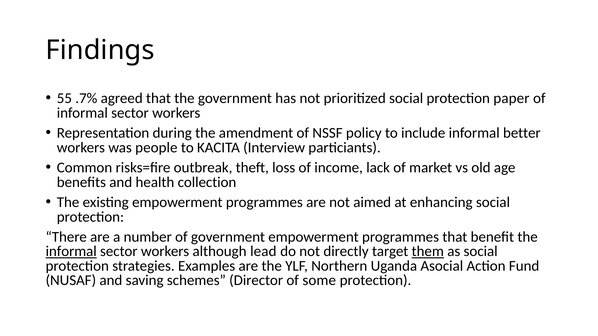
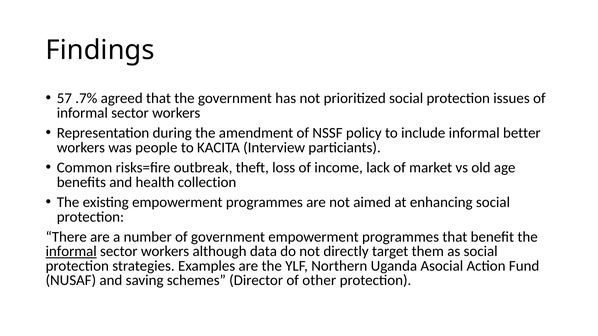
55: 55 -> 57 (64, 98)
paper: paper -> issues (511, 98)
lead: lead -> data (263, 252)
them underline: present -> none (428, 252)
some: some -> other (319, 281)
